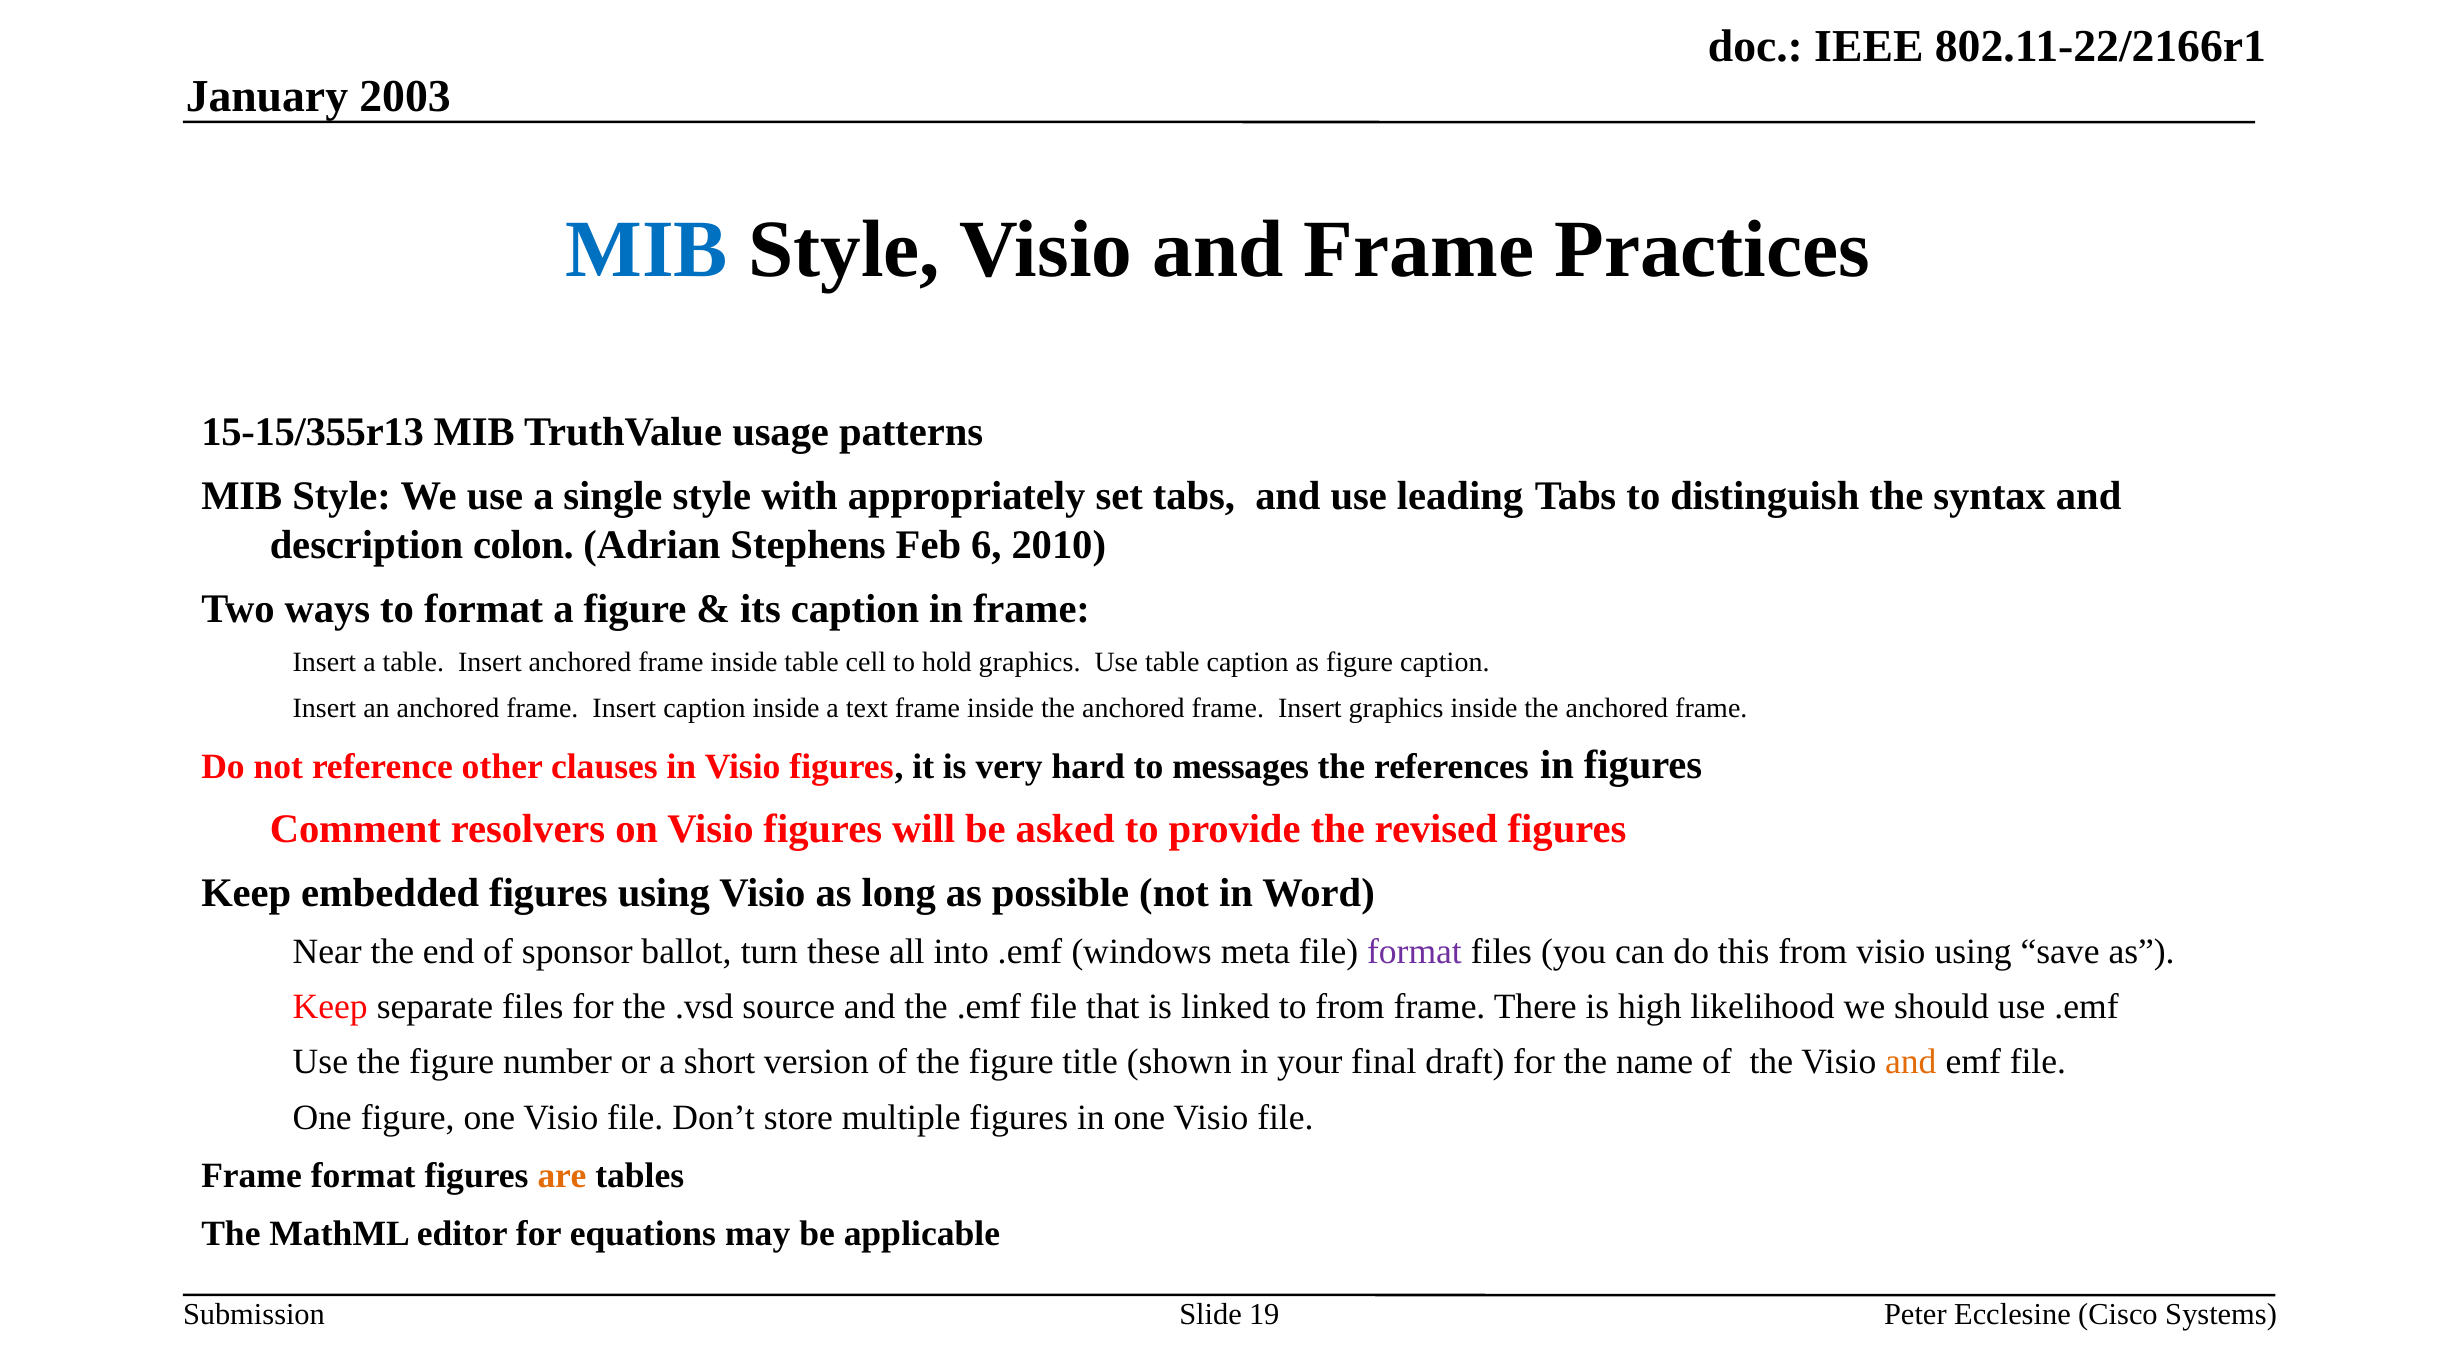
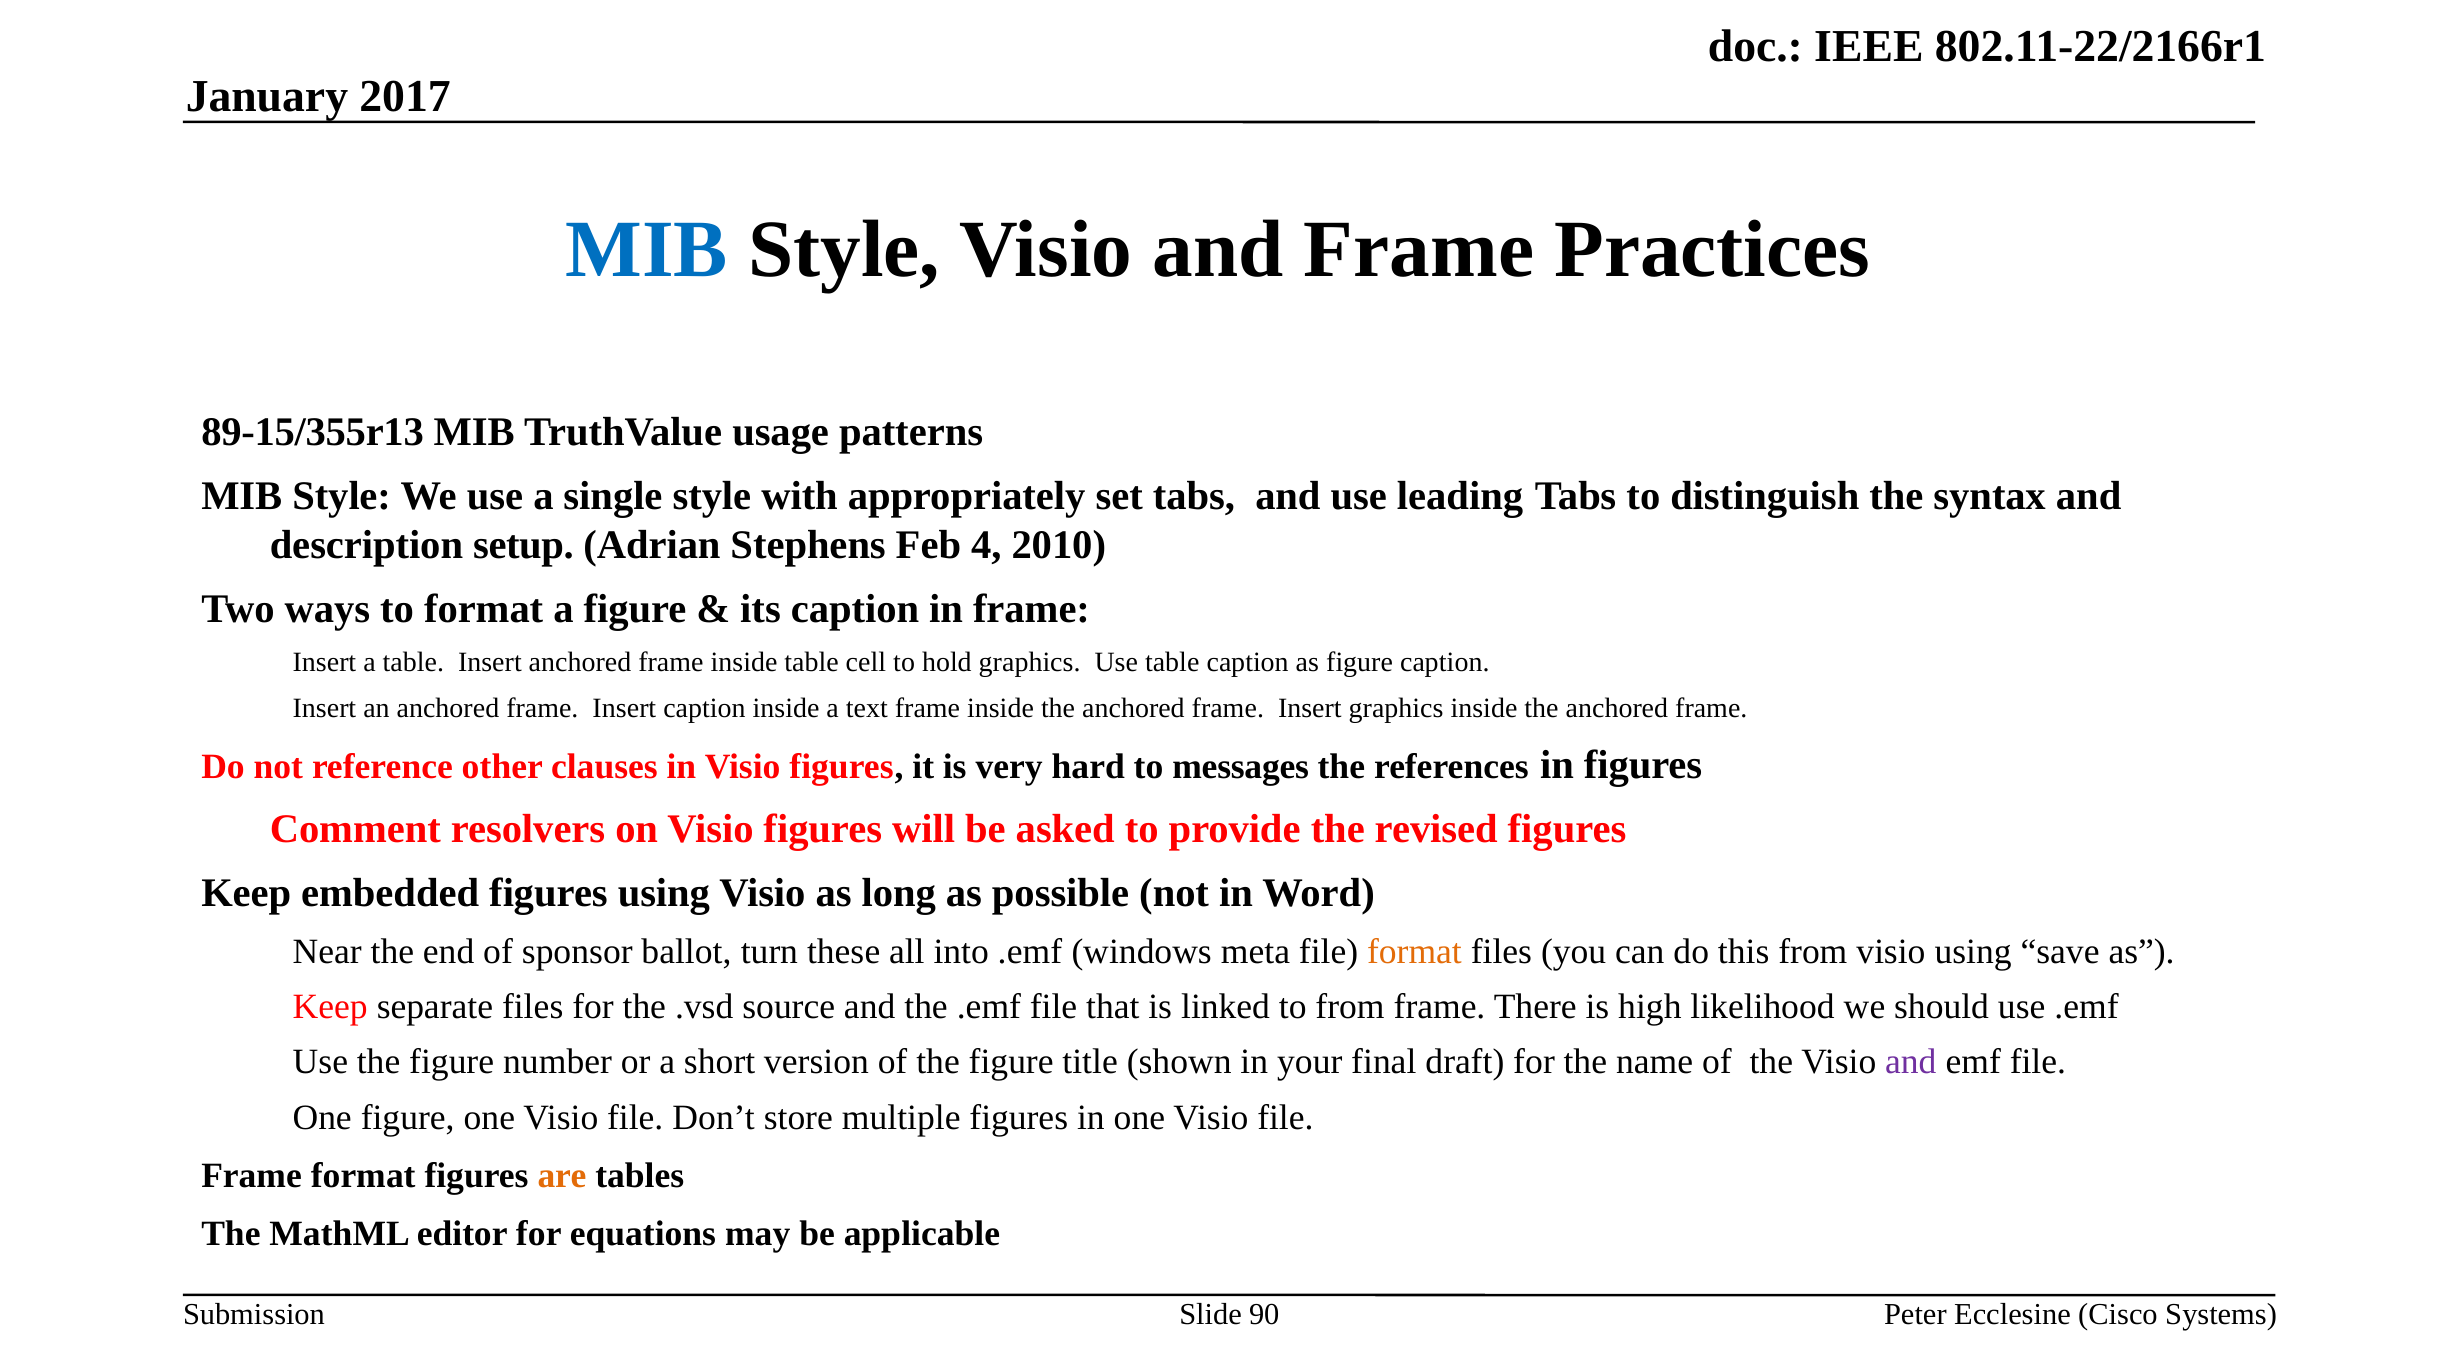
2003: 2003 -> 2017 (405, 97)
15-15/355r13: 15-15/355r13 -> 89-15/355r13 (313, 433)
colon: colon -> setup (523, 545)
6: 6 -> 4 (986, 545)
format colour: purple -> orange (1414, 952)
and colour: orange -> purple (1911, 1062)
19: 19 -> 90 (1264, 1315)
